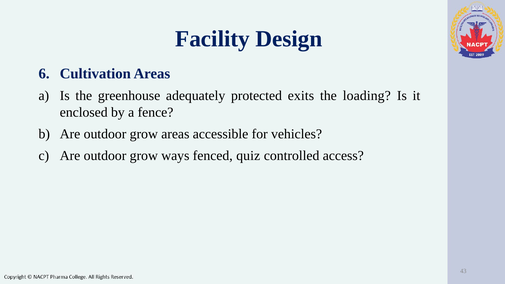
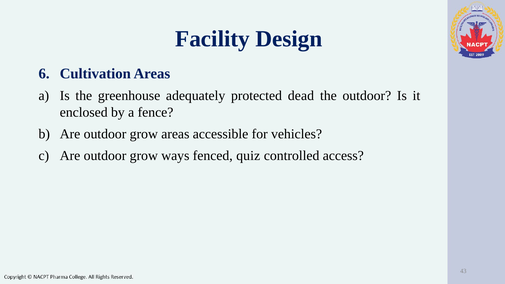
exits: exits -> dead (301, 96)
the loading: loading -> outdoor (367, 96)
